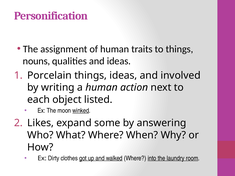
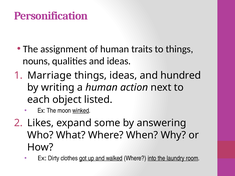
Porcelain: Porcelain -> Marriage (49, 75)
involved: involved -> hundred (181, 75)
